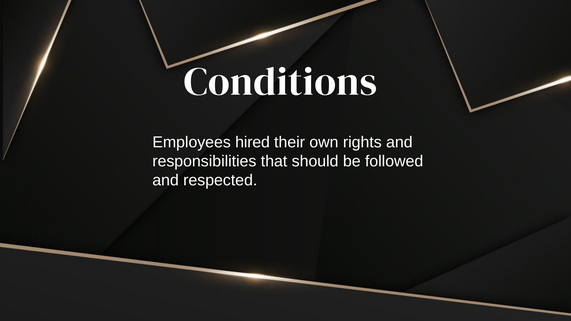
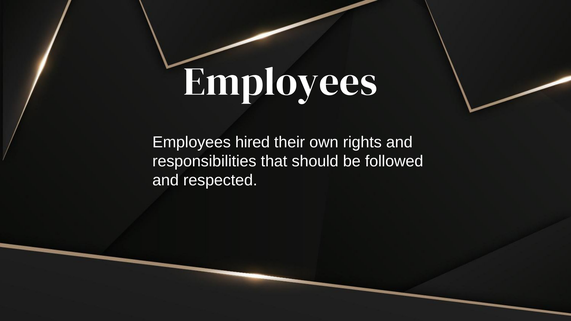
Conditions: Conditions -> Employees (280, 82)
